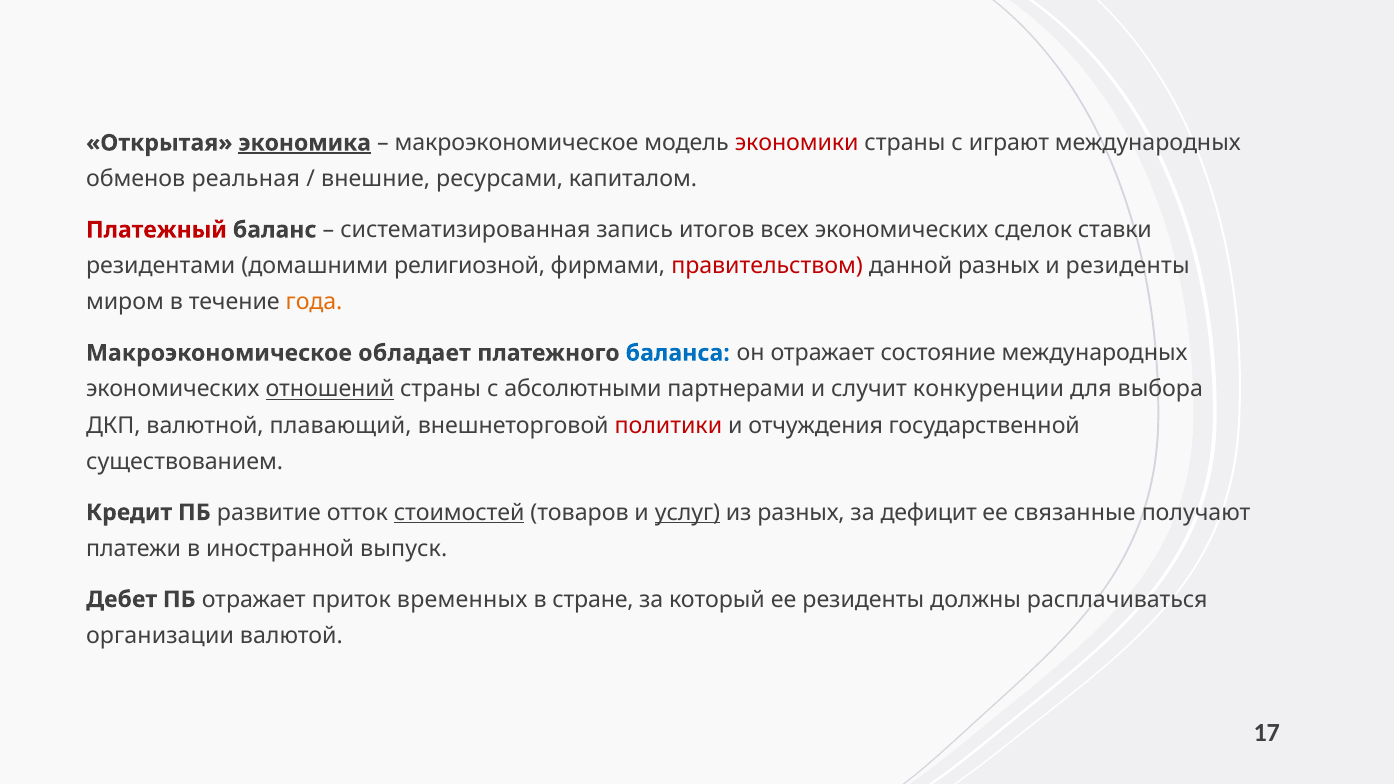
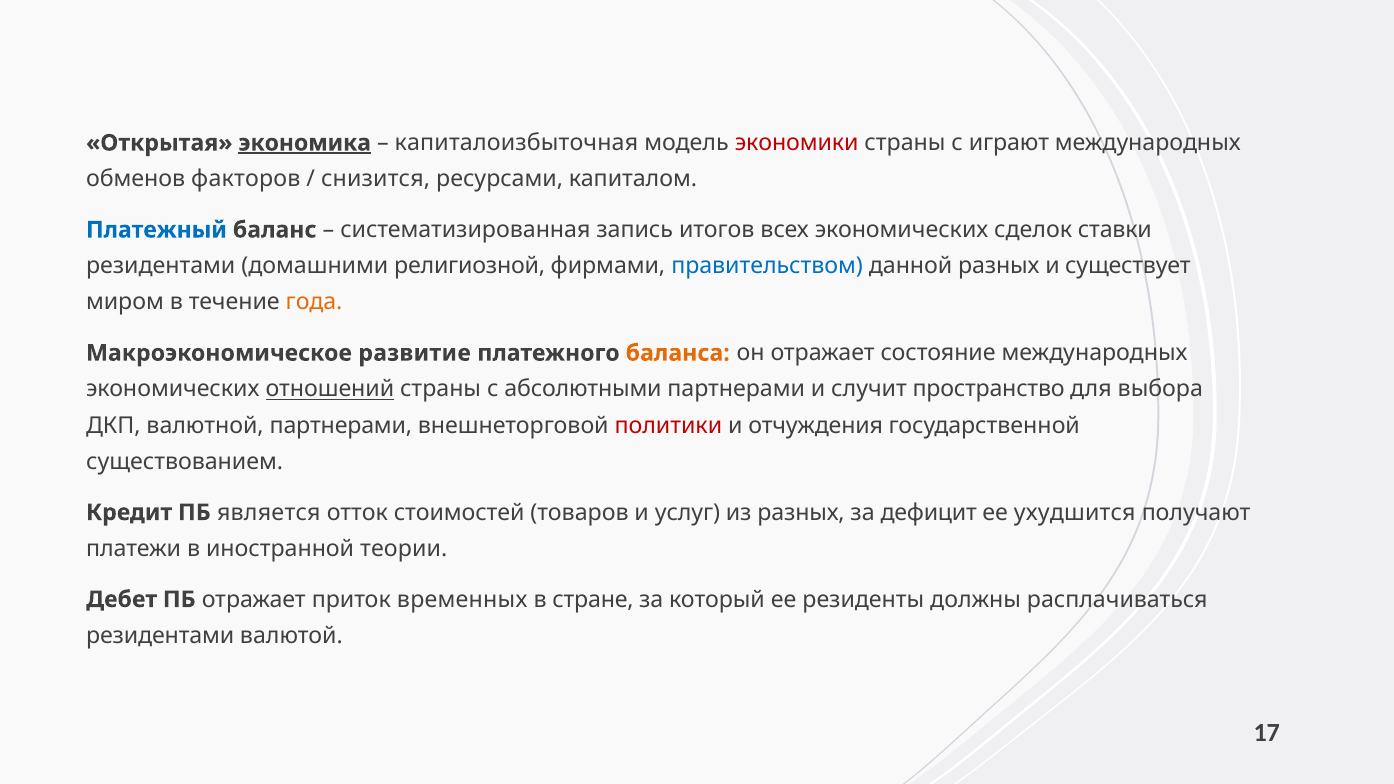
макроэкономическое: макроэкономическое -> капиталоизбыточная (516, 143)
реальная: реальная -> факторов (246, 179)
внешние: внешние -> снизится (376, 179)
Платежный colour: red -> blue (157, 230)
правительством colour: red -> blue (767, 266)
и резиденты: резиденты -> существует (1128, 266)
обладает: обладает -> развитие (415, 353)
баланса colour: blue -> orange (678, 353)
конкуренции: конкуренции -> пространство (989, 389)
валютной плавающий: плавающий -> партнерами (341, 426)
развитие: развитие -> является (269, 513)
стоимостей underline: present -> none (459, 513)
услуг underline: present -> none (687, 513)
связанные: связанные -> ухудшится (1075, 513)
выпуск: выпуск -> теории (404, 549)
организации: организации -> резидентами (160, 636)
